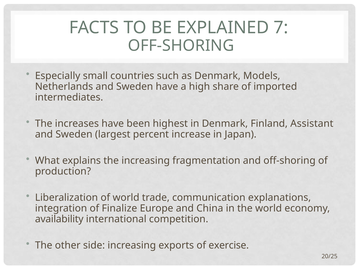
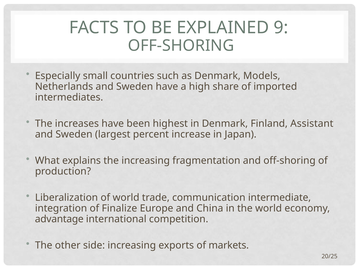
7: 7 -> 9 (281, 28)
explanations: explanations -> intermediate (280, 198)
availability: availability -> advantage (59, 219)
exercise: exercise -> markets (229, 246)
